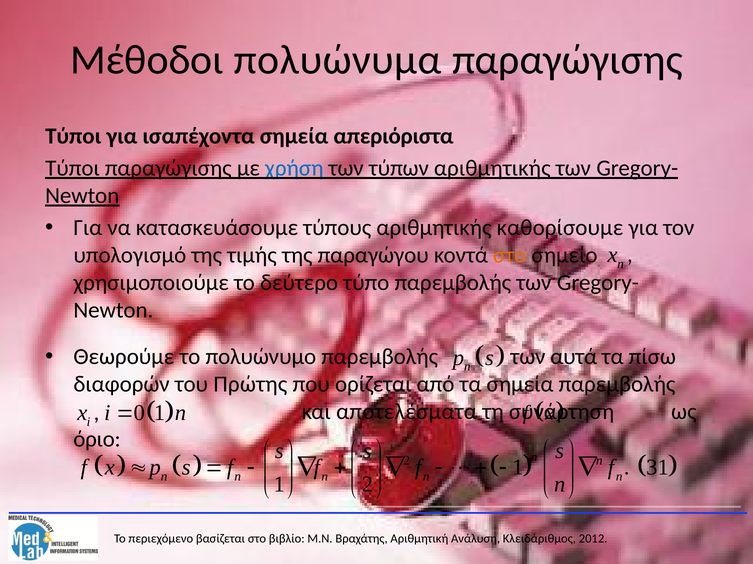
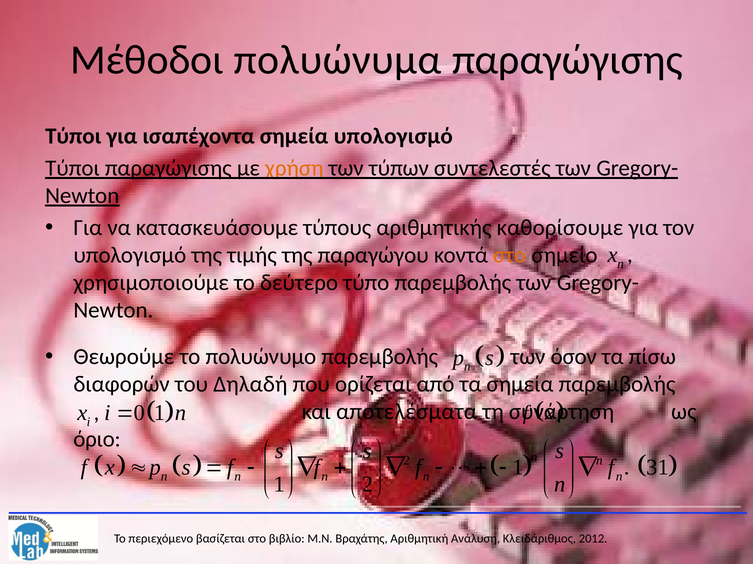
σημεία απεριόριστα: απεριόριστα -> υπολογισμό (393, 136)
χρήση colour: blue -> orange (294, 168)
τύπων αριθμητικής: αριθμητικής -> συντελεστές (492, 168)
αυτά: αυτά -> όσον (574, 357)
Πρώτης: Πρώτης -> Δηλαδή (250, 385)
